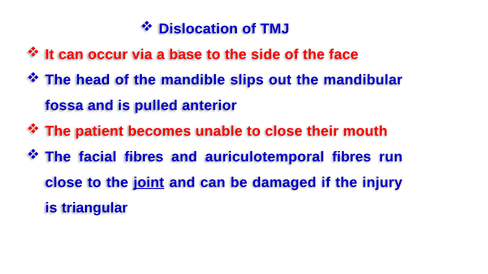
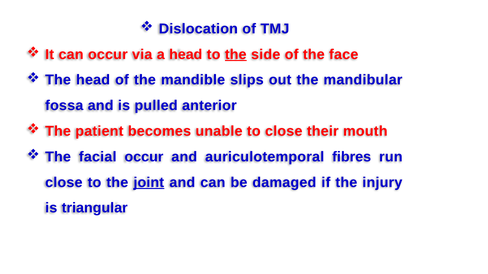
a base: base -> head (186, 54)
the underline: none -> present (236, 54)
facial fibres: fibres -> occur (144, 157)
